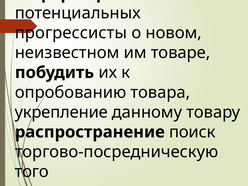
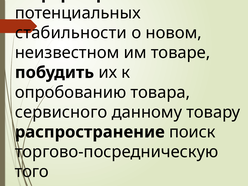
прогрессисты: прогрессисты -> стабильности (71, 33)
укрепление: укрепление -> сервисного (61, 112)
